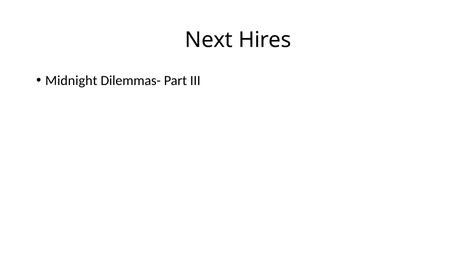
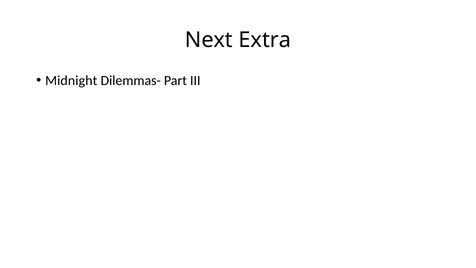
Hires: Hires -> Extra (265, 40)
